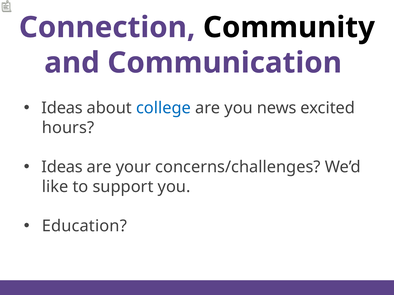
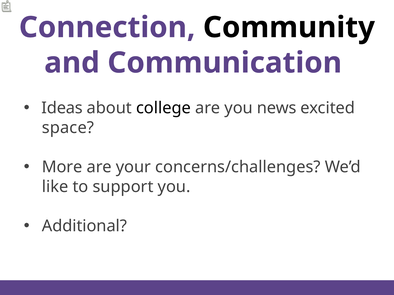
college colour: blue -> black (164, 108)
hours: hours -> space (68, 128)
Ideas: Ideas -> More (62, 167)
Education: Education -> Additional (84, 226)
